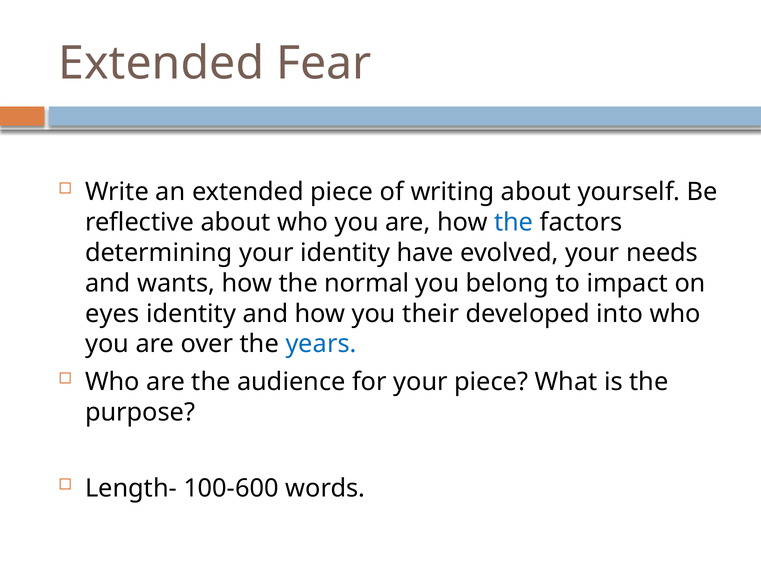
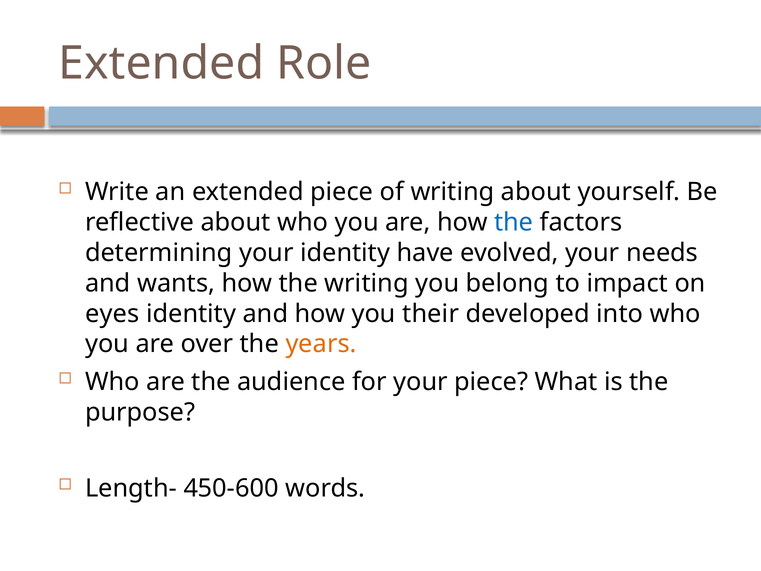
Fear: Fear -> Role (324, 63)
the normal: normal -> writing (367, 283)
years colour: blue -> orange (321, 344)
100-600: 100-600 -> 450-600 (231, 488)
